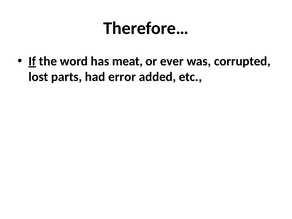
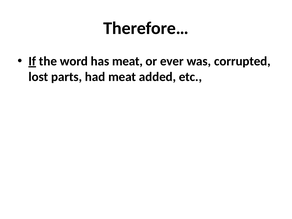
had error: error -> meat (122, 77)
